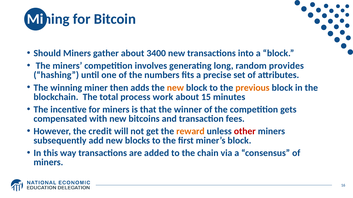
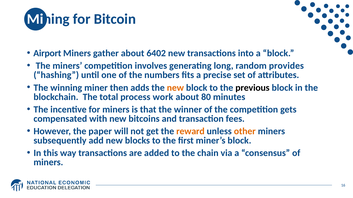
Should: Should -> Airport (47, 53)
3400: 3400 -> 6402 (156, 53)
previous colour: orange -> black (252, 88)
15: 15 -> 80 (206, 97)
credit: credit -> paper (100, 132)
other colour: red -> orange (245, 132)
